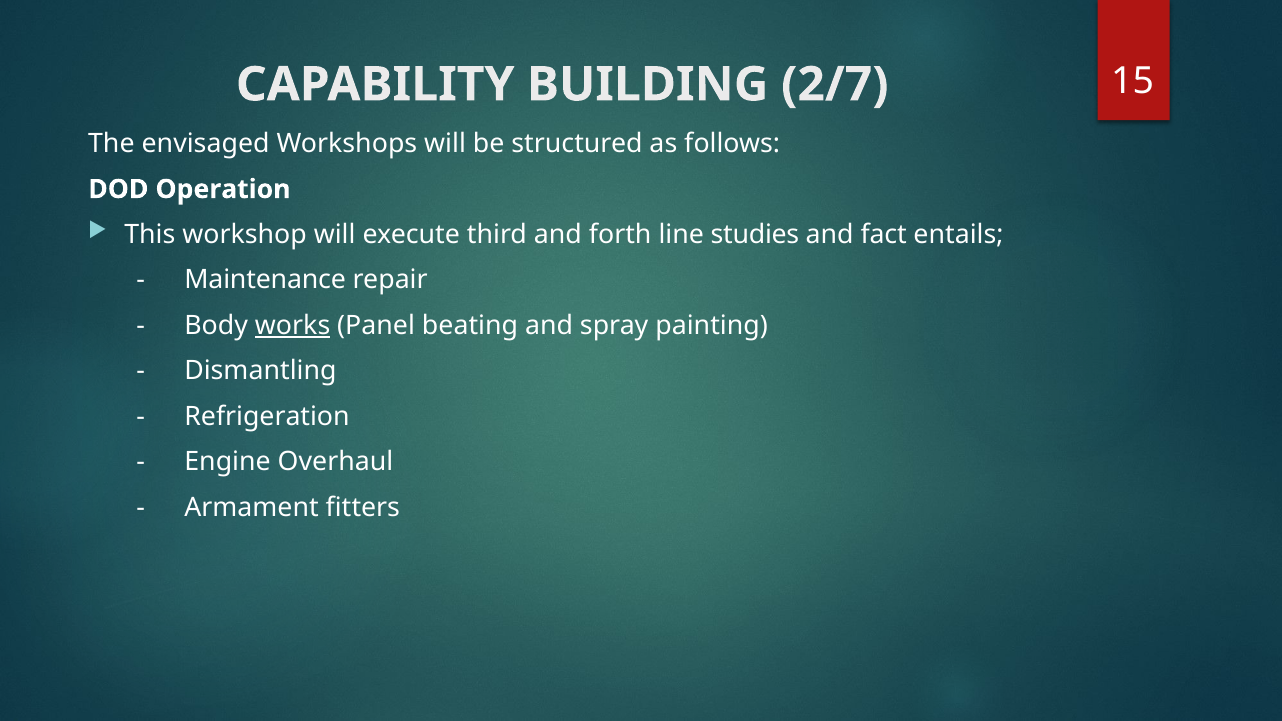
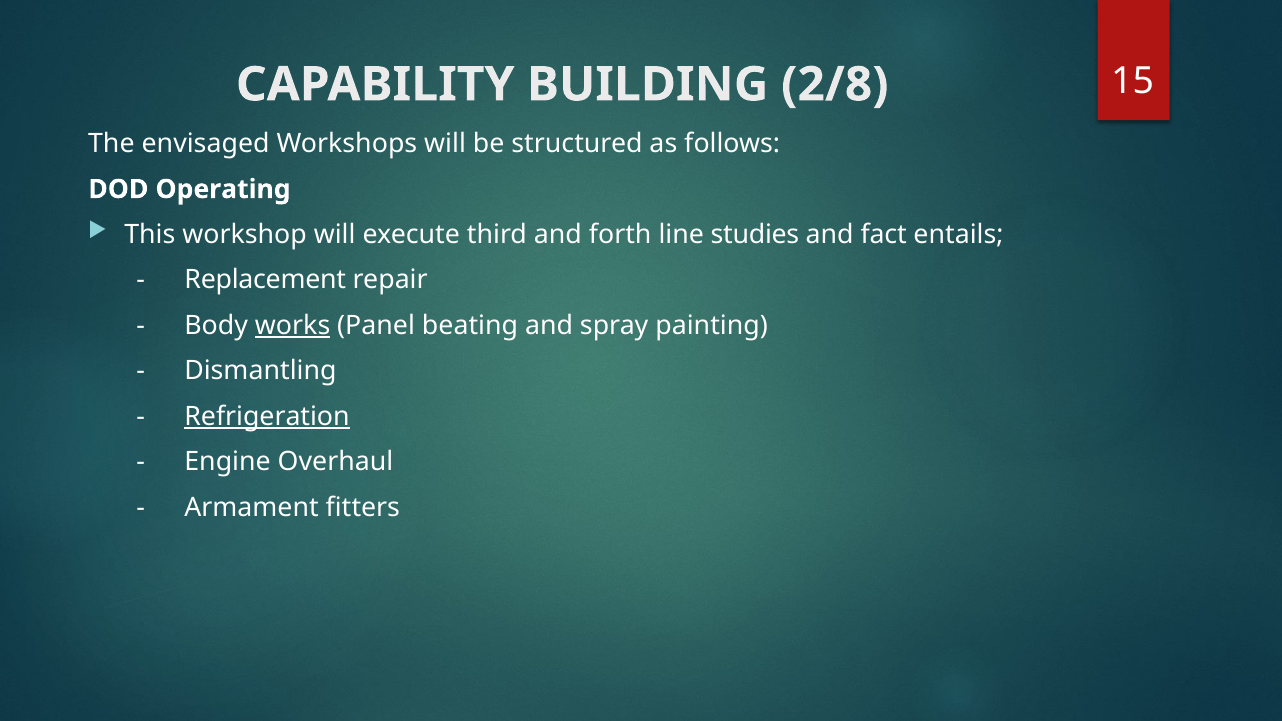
2/7: 2/7 -> 2/8 (835, 85)
Operation: Operation -> Operating (223, 189)
Maintenance: Maintenance -> Replacement (265, 280)
Refrigeration underline: none -> present (267, 416)
